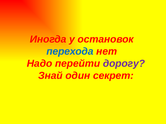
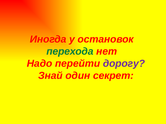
перехода colour: blue -> green (70, 52)
